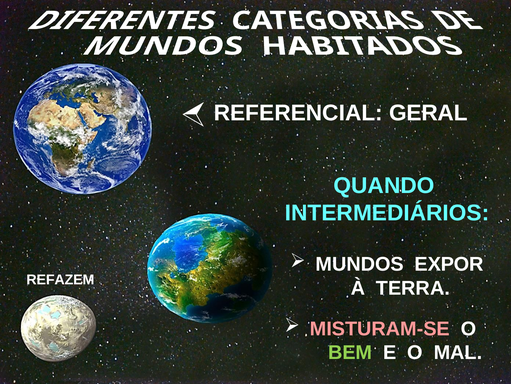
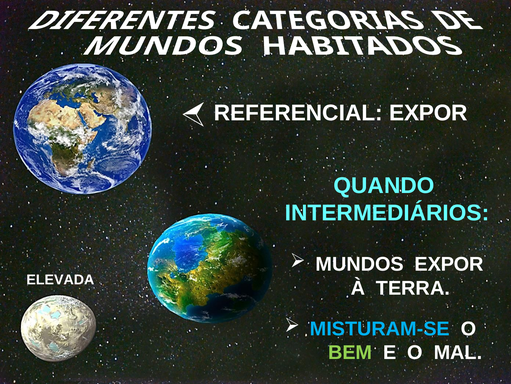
REFERENCIAL GERAL: GERAL -> EXPOR (428, 113)
REFAZEM: REFAZEM -> ELEVADA (60, 279)
MISTURAM-SE colour: pink -> light blue (380, 328)
